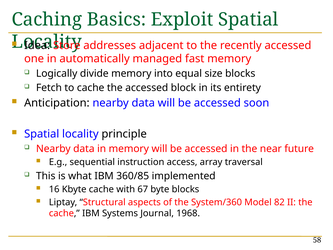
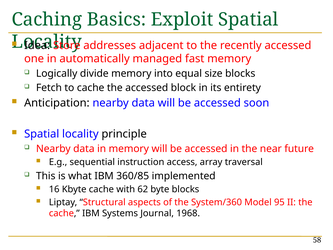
67: 67 -> 62 (143, 189)
82: 82 -> 95 (279, 202)
